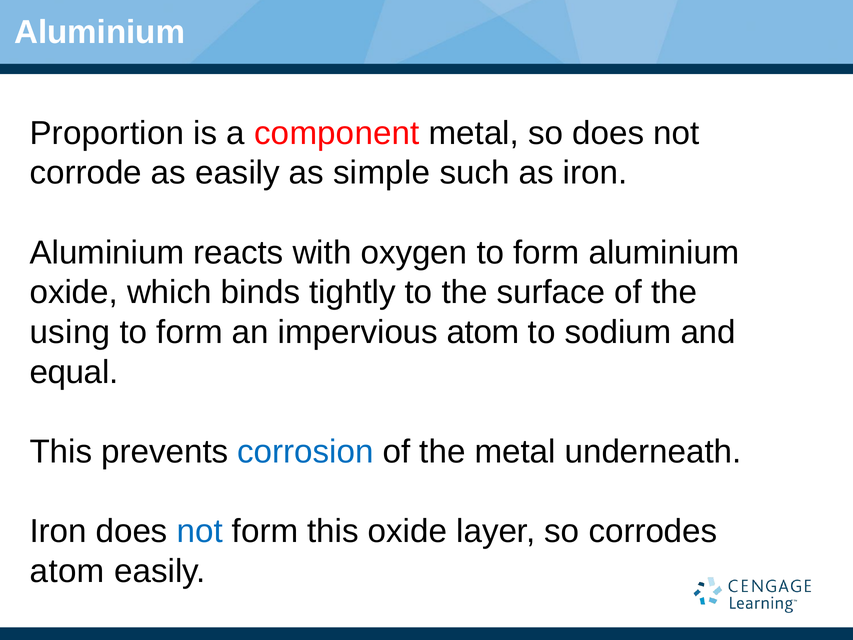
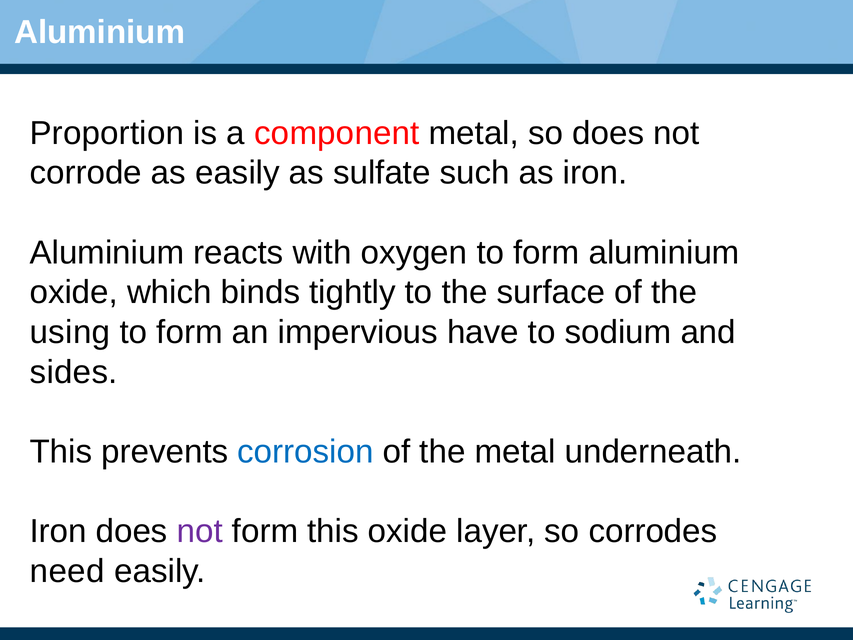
simple: simple -> sulfate (382, 173)
impervious atom: atom -> have (483, 332)
equal: equal -> sides (74, 372)
not colour: blue -> purple (200, 531)
atom: atom -> need (67, 571)
